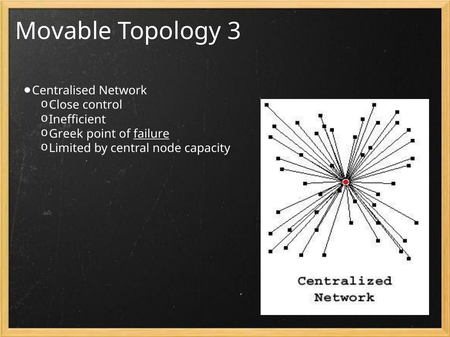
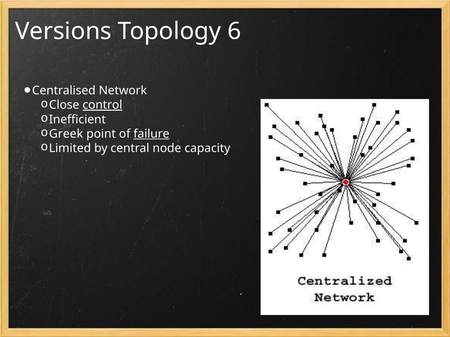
Movable: Movable -> Versions (63, 31)
3: 3 -> 6 (234, 31)
control underline: none -> present (102, 105)
